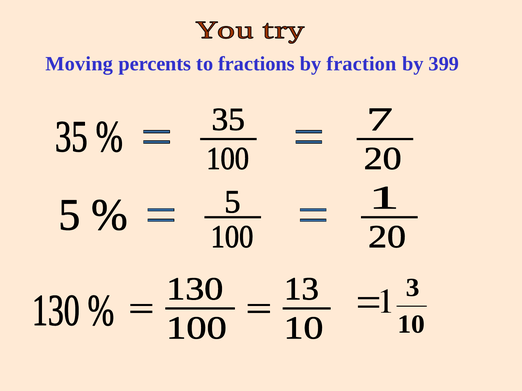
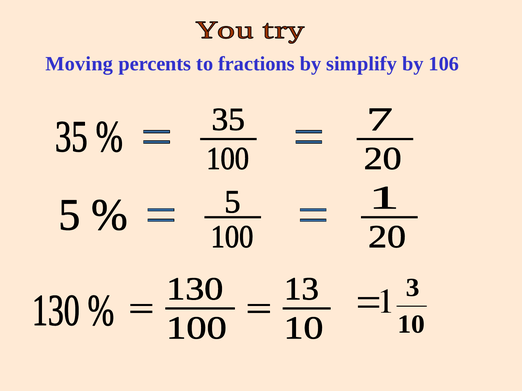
fraction: fraction -> simplify (362, 64)
399: 399 -> 106 (444, 64)
